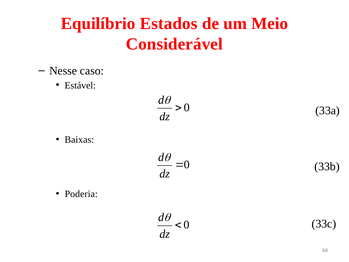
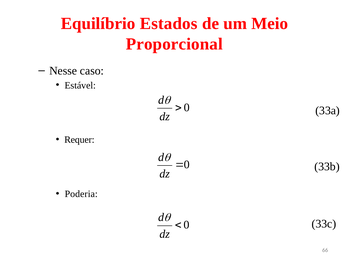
Considerável: Considerável -> Proporcional (174, 44)
Baixas: Baixas -> Requer (79, 140)
